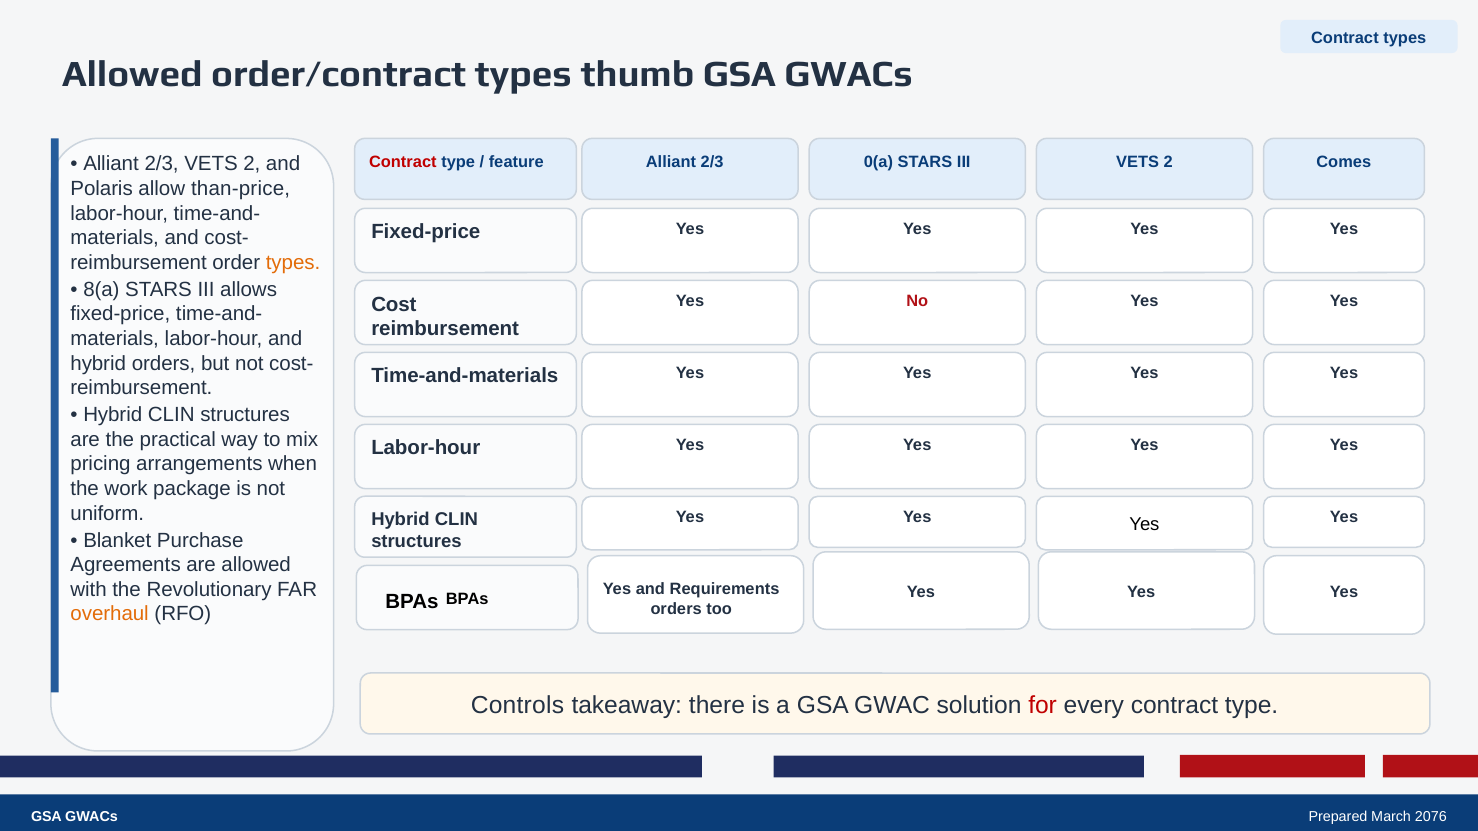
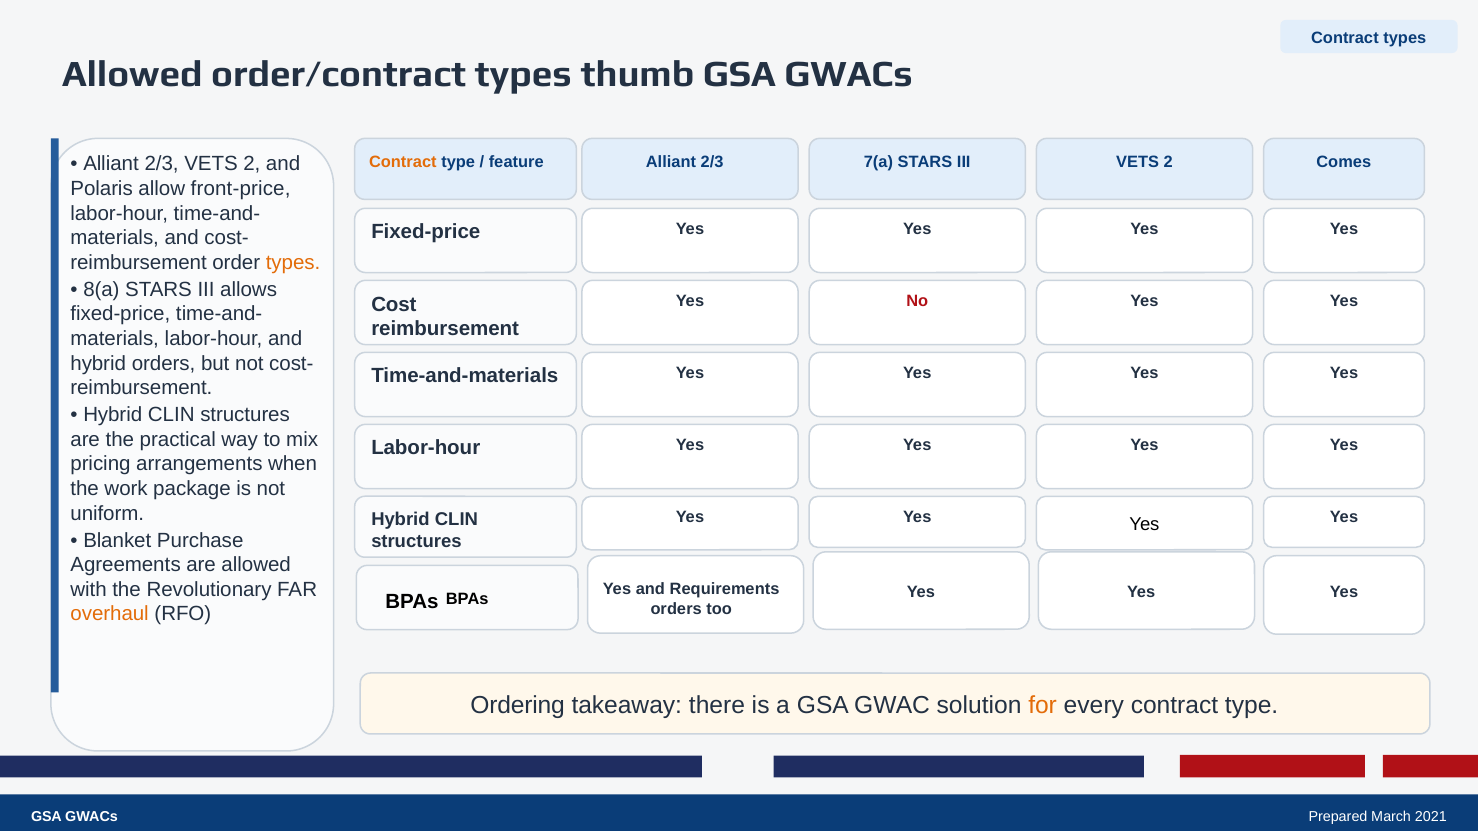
Contract colour: red -> orange (403, 162)
0(a: 0(a -> 7(a (878, 162)
than-price: than-price -> front-price (241, 189)
Controls: Controls -> Ordering (518, 705)
for colour: red -> orange (1043, 705)
2076: 2076 -> 2021 (1431, 818)
